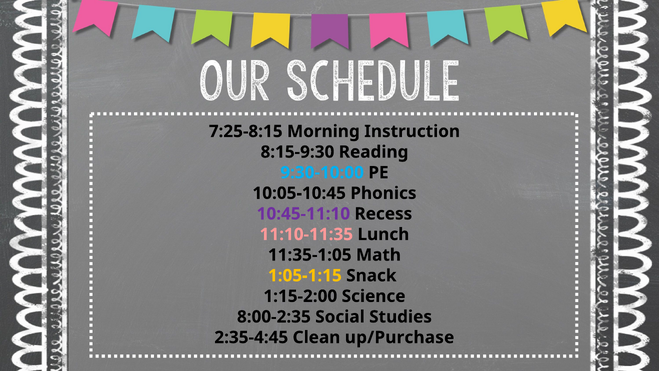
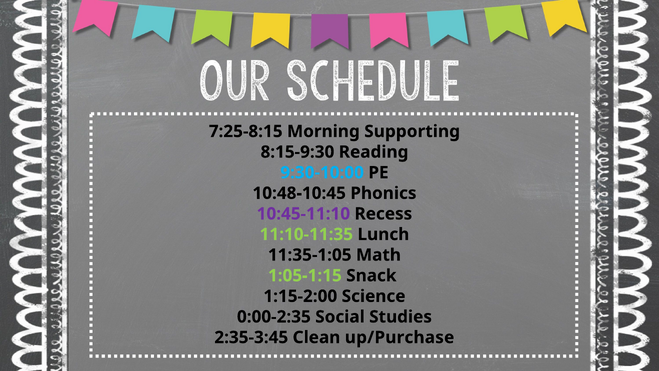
Instruction: Instruction -> Supporting (412, 131)
10:05-10:45: 10:05-10:45 -> 10:48-10:45 (299, 193)
11:10-11:35 colour: pink -> light green (306, 234)
1:05-1:15 colour: yellow -> light green (305, 275)
8:00-2:35: 8:00-2:35 -> 0:00-2:35 (274, 317)
2:35-4:45: 2:35-4:45 -> 2:35-3:45 (251, 337)
